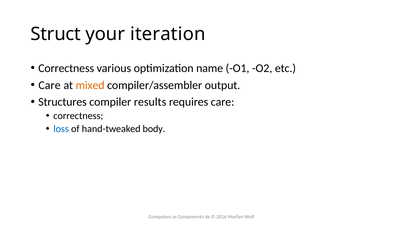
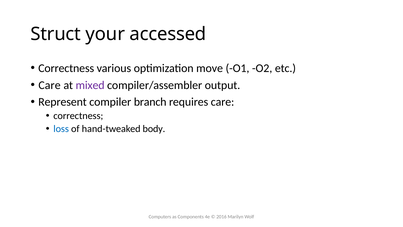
iteration: iteration -> accessed (168, 34)
name: name -> move (210, 68)
mixed colour: orange -> purple (90, 85)
Structures: Structures -> Represent (62, 102)
results: results -> branch (150, 102)
